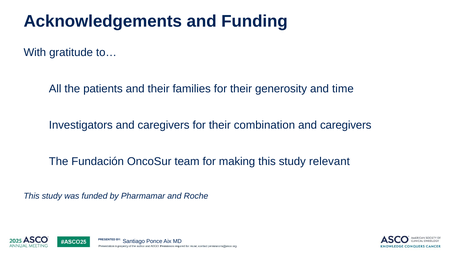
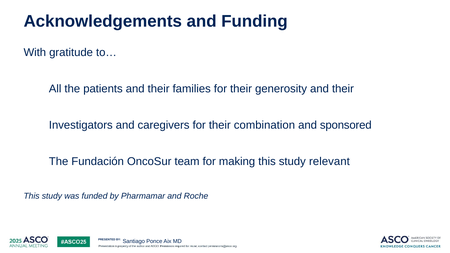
generosity and time: time -> their (343, 89)
caregivers: caregivers -> sponsored (346, 125)
